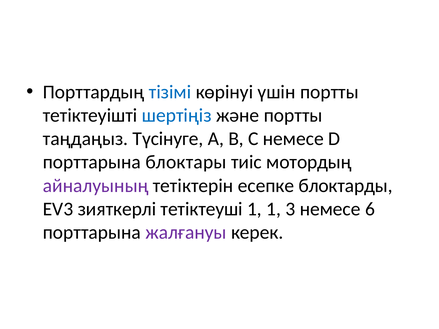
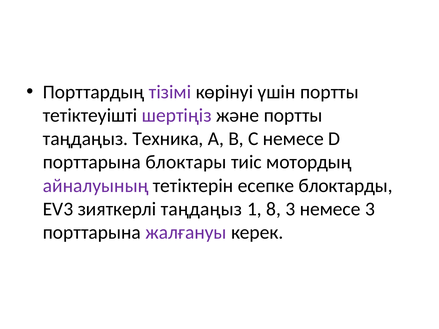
тізімі colour: blue -> purple (170, 92)
шертіңіз colour: blue -> purple (177, 116)
Түсінуге: Түсінуге -> Техника (168, 139)
зияткерлі тетіктеуші: тетіктеуші -> таңдаңыз (202, 209)
1 1: 1 -> 8 (274, 209)
немесе 6: 6 -> 3 (370, 209)
